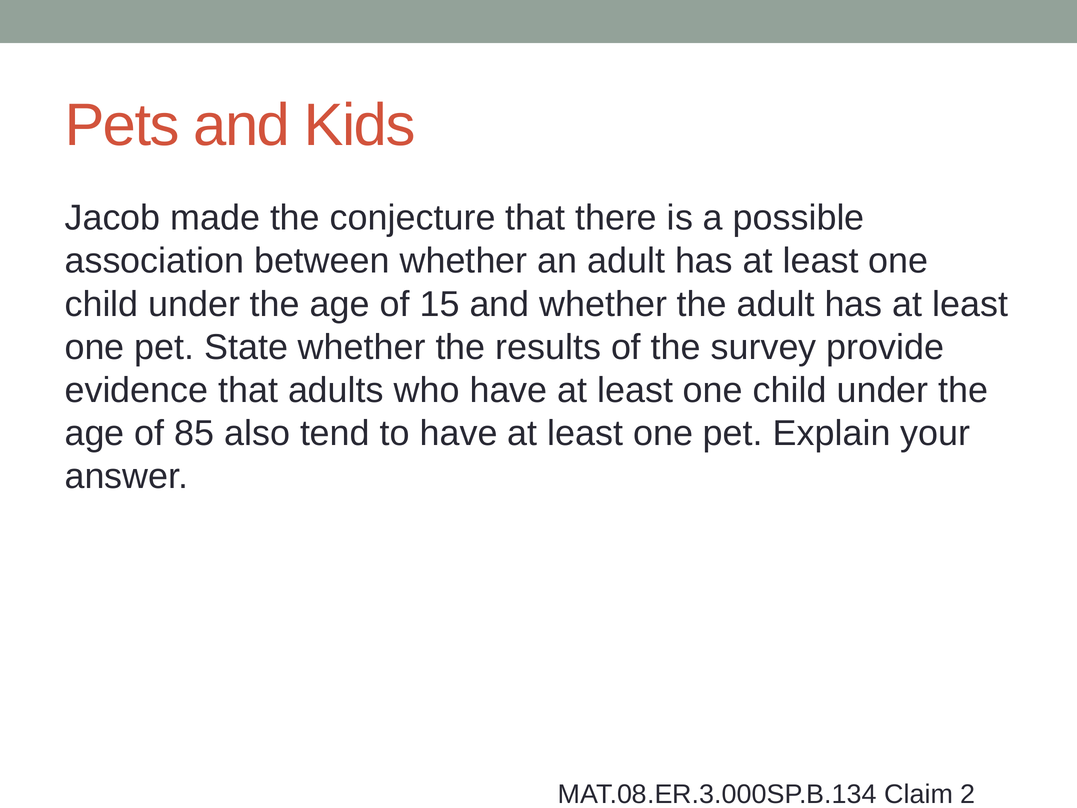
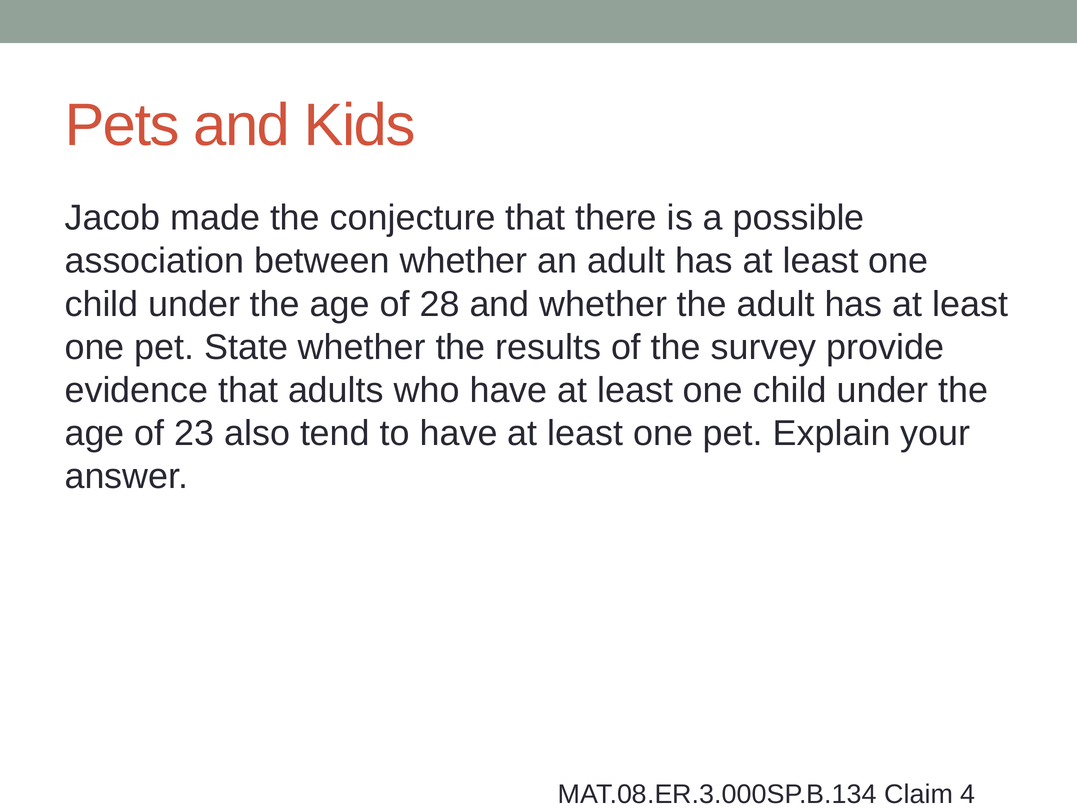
15: 15 -> 28 (440, 304)
85: 85 -> 23 (194, 433)
2: 2 -> 4 (968, 794)
